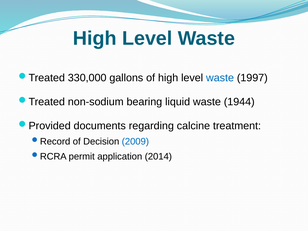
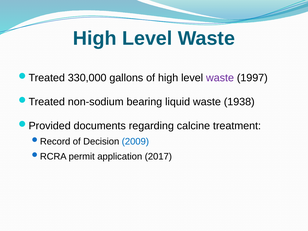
waste colour: blue -> purple (220, 78)
1944: 1944 -> 1938 (239, 102)
2014: 2014 -> 2017 (158, 156)
